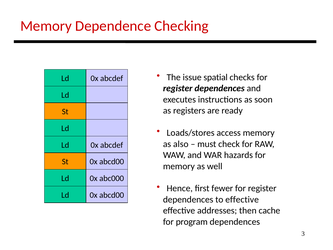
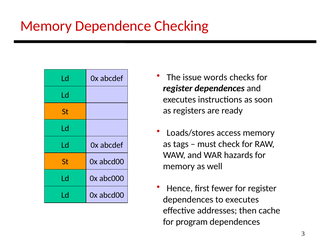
spatial: spatial -> words (216, 77)
also: also -> tags (181, 144)
to effective: effective -> executes (242, 199)
